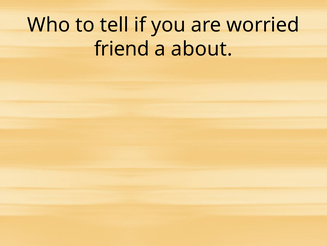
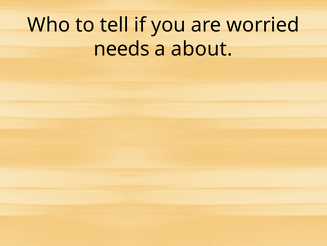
friend: friend -> needs (122, 49)
